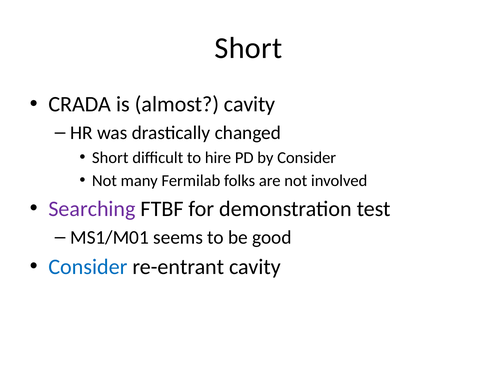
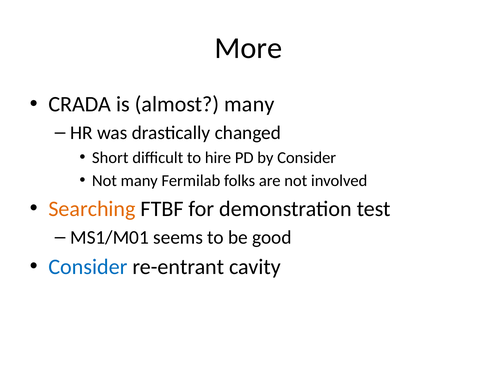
Short: Short -> More (248, 48)
almost cavity: cavity -> many (249, 104)
Searching colour: purple -> orange (92, 209)
